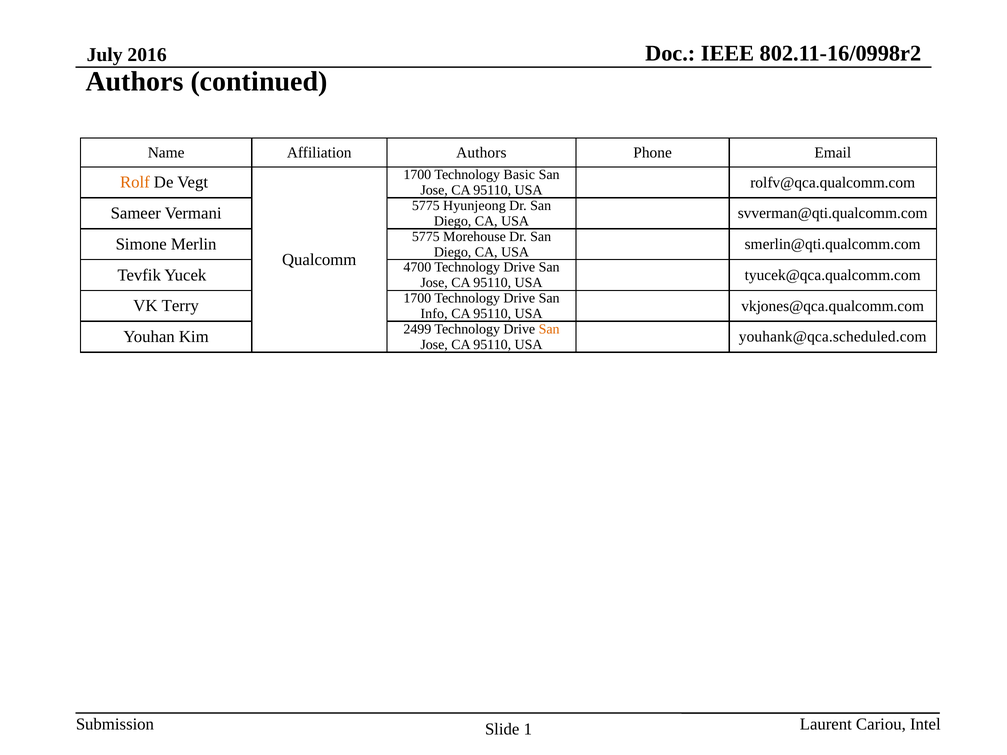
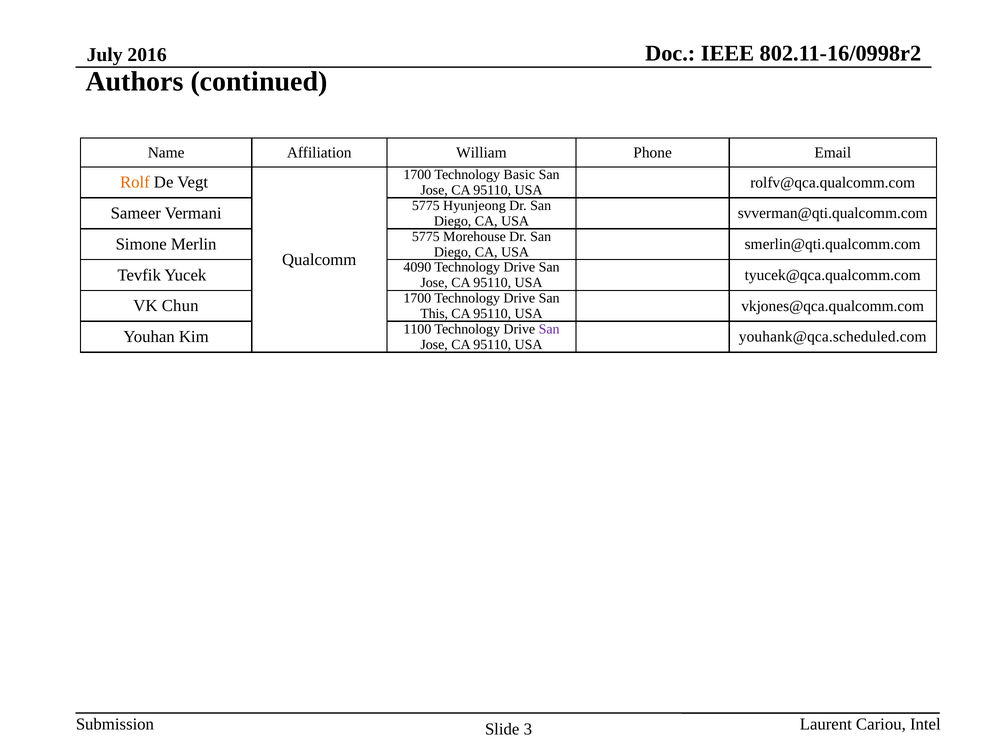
Affiliation Authors: Authors -> William (481, 153)
4700: 4700 -> 4090 (417, 267)
Terry: Terry -> Chun (180, 306)
Info: Info -> This (434, 314)
2499: 2499 -> 1100 (417, 329)
San colour: orange -> purple (549, 329)
1: 1 -> 3 (528, 730)
